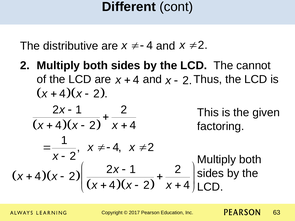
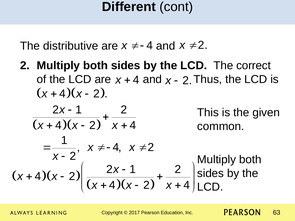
cannot: cannot -> correct (254, 66)
factoring: factoring -> common (221, 126)
